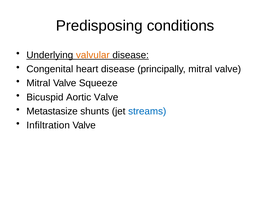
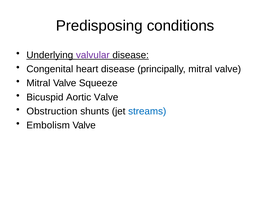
valvular colour: orange -> purple (93, 55)
Metastasize: Metastasize -> Obstruction (52, 111)
Infiltration: Infiltration -> Embolism (48, 126)
